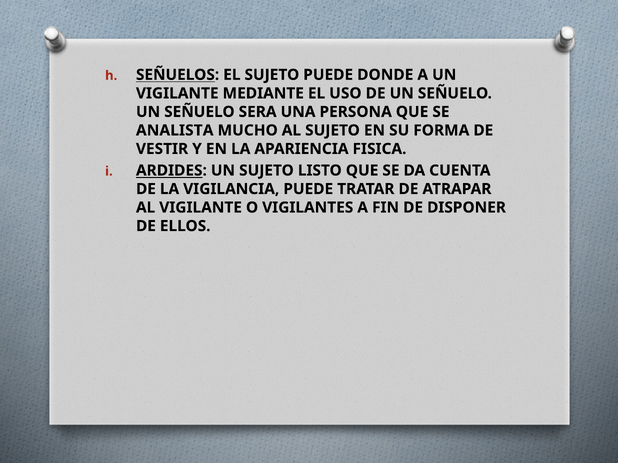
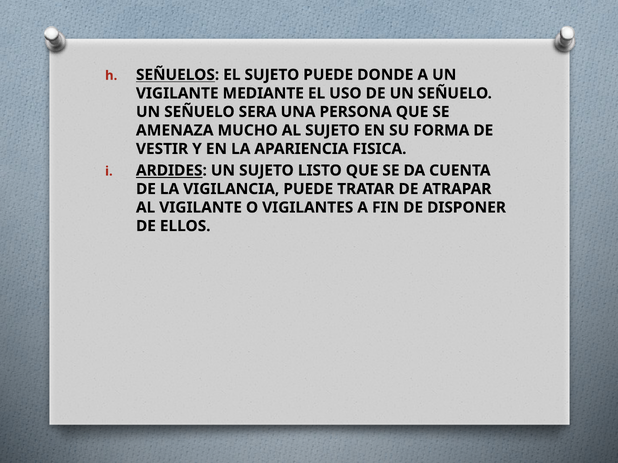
ANALISTA: ANALISTA -> AMENAZA (175, 130)
